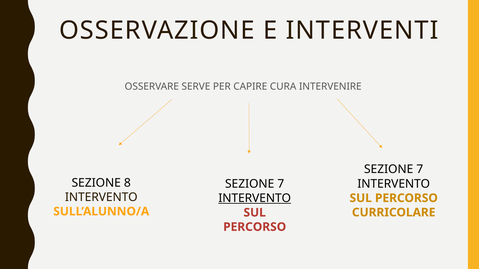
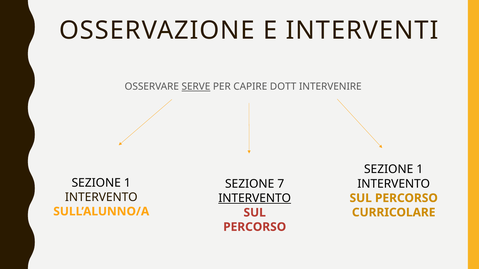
SERVE underline: none -> present (196, 87)
CURA: CURA -> DOTT (283, 87)
7: 7 -> 1 (420, 170)
8: 8 -> 1 (127, 183)
